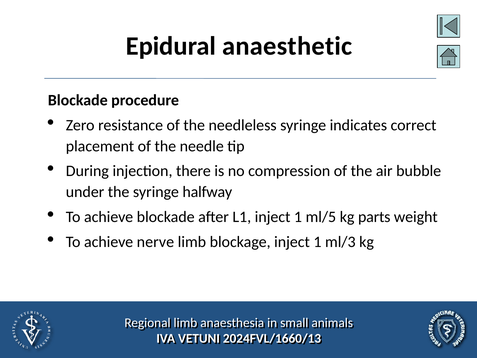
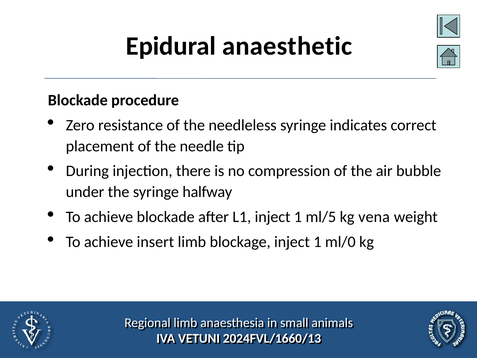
parts: parts -> vena (374, 217)
nerve: nerve -> insert (155, 242)
ml/3: ml/3 -> ml/0 (340, 242)
